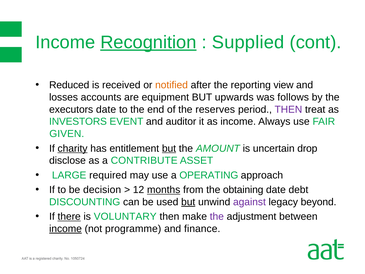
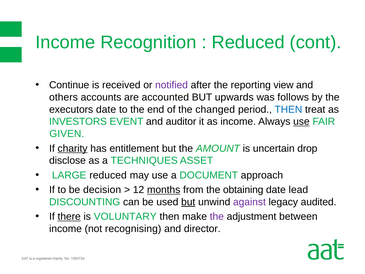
Recognition underline: present -> none (148, 42)
Supplied: Supplied -> Reduced (248, 42)
Reduced: Reduced -> Continue (69, 85)
notified colour: orange -> purple (172, 85)
losses: losses -> others (63, 97)
equipment: equipment -> accounted (165, 97)
reserves: reserves -> changed (215, 109)
THEN colour: purple -> blue (288, 109)
use underline: none -> present (301, 122)
but underline: present -> none (169, 148)
CONTRIBUTE: CONTRIBUTE -> TECHNIQUES (144, 160)
LARGE required: required -> reduced (108, 175)
OPERATING: OPERATING -> DOCUMENT (209, 175)
debt: debt -> lead (298, 190)
beyond: beyond -> audited (319, 202)
income underline: present -> none (66, 229)
programme: programme -> recognising (133, 229)
finance: finance -> director (202, 229)
